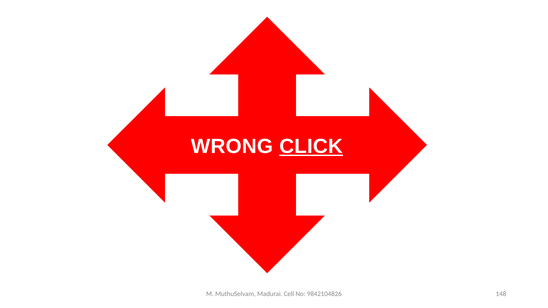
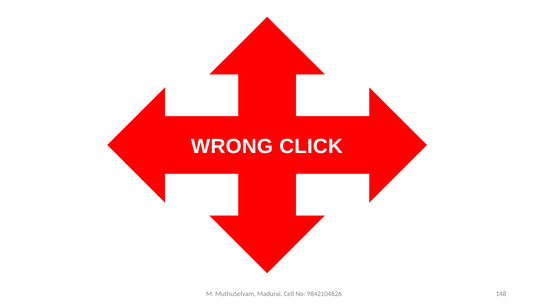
CLICK underline: present -> none (311, 147)
